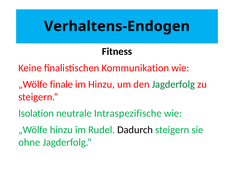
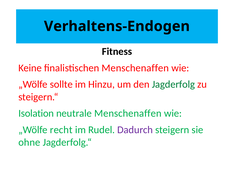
finalistischen Kommunikation: Kommunikation -> Menschenaffen (135, 68)
finale: finale -> sollte (61, 84)
neutrale Intraspezifische: Intraspezifische -> Menschenaffen (128, 113)
„Wölfe hinzu: hinzu -> recht (61, 129)
Dadurch colour: black -> purple (135, 129)
